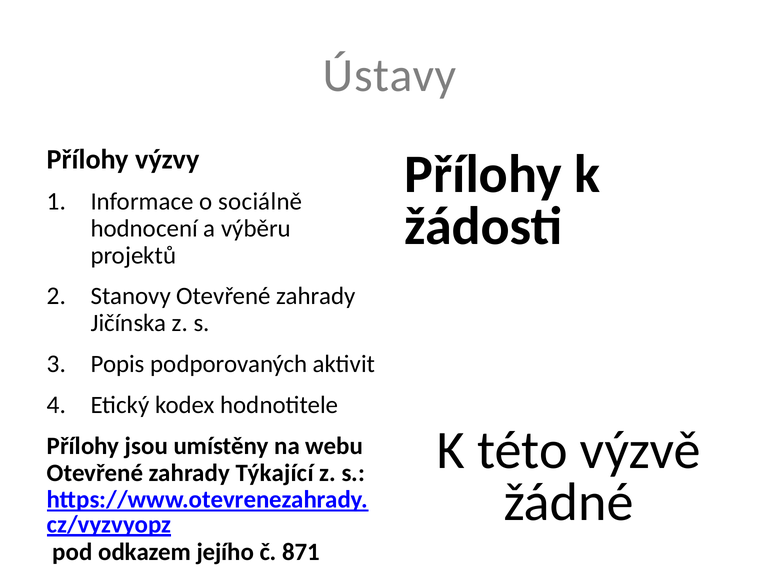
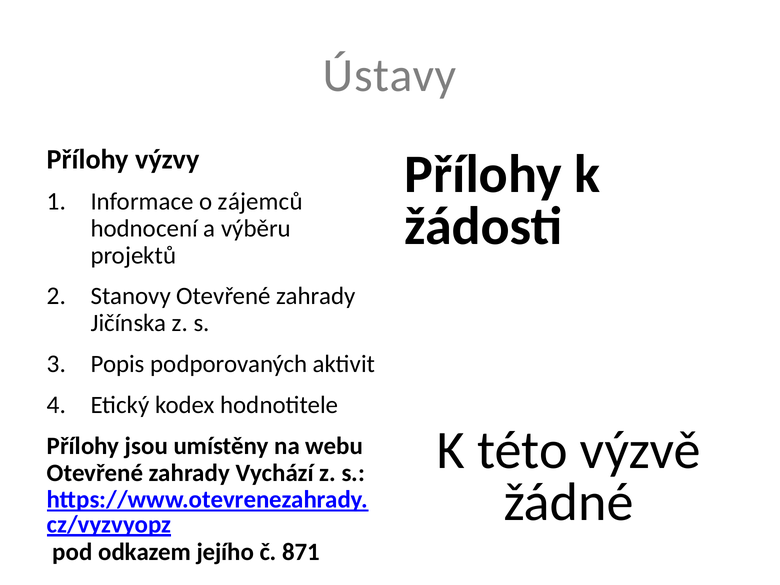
sociálně: sociálně -> zájemců (260, 202)
Týkající: Týkající -> Vychází (275, 473)
